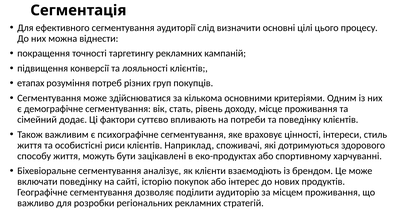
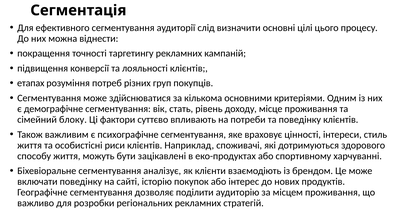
додає: додає -> блоку (73, 120)
